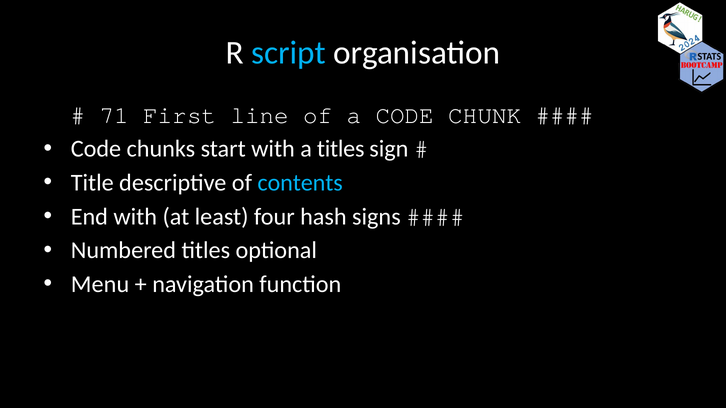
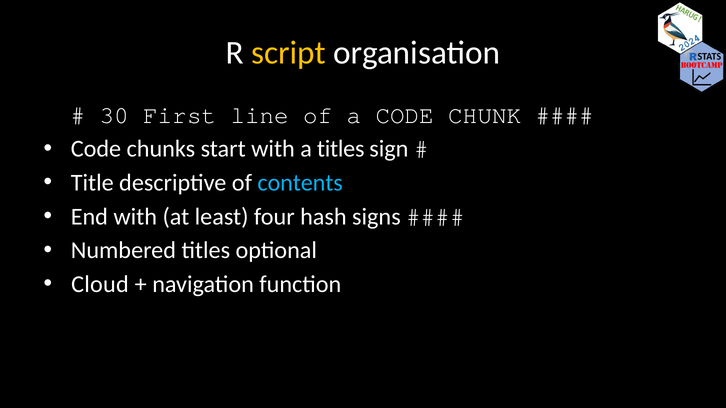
script colour: light blue -> yellow (288, 53)
71: 71 -> 30 (114, 115)
Menu: Menu -> Cloud (100, 284)
